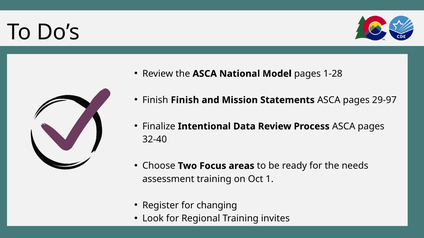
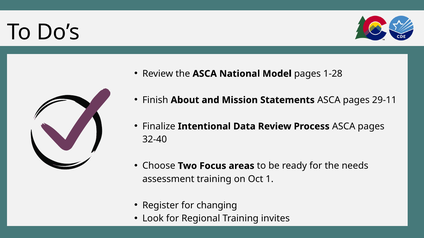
Finish Finish: Finish -> About (185, 100)
29-97: 29-97 -> 29-11 (384, 100)
